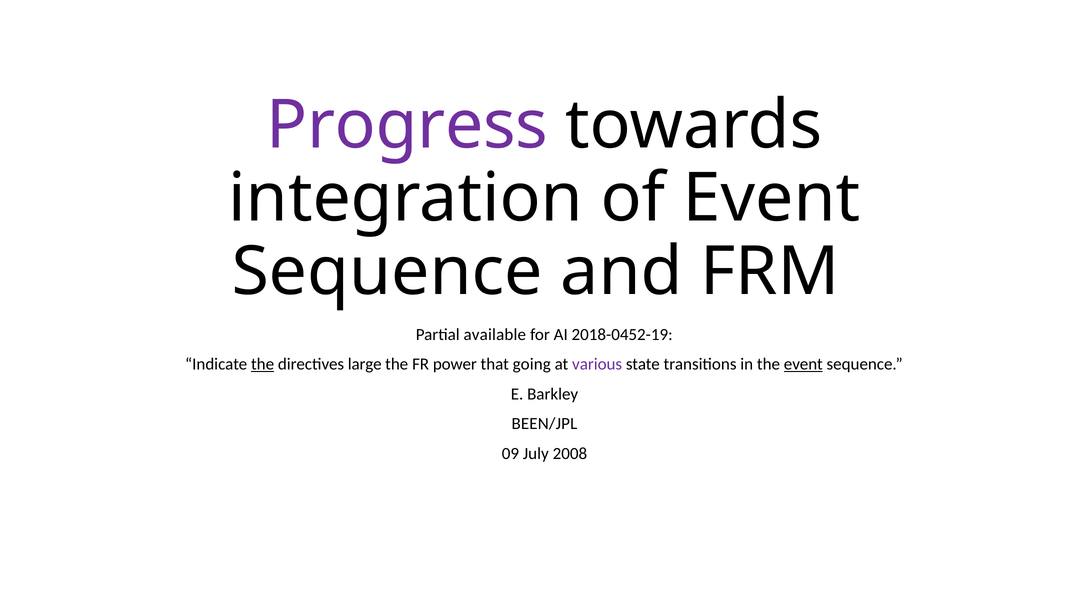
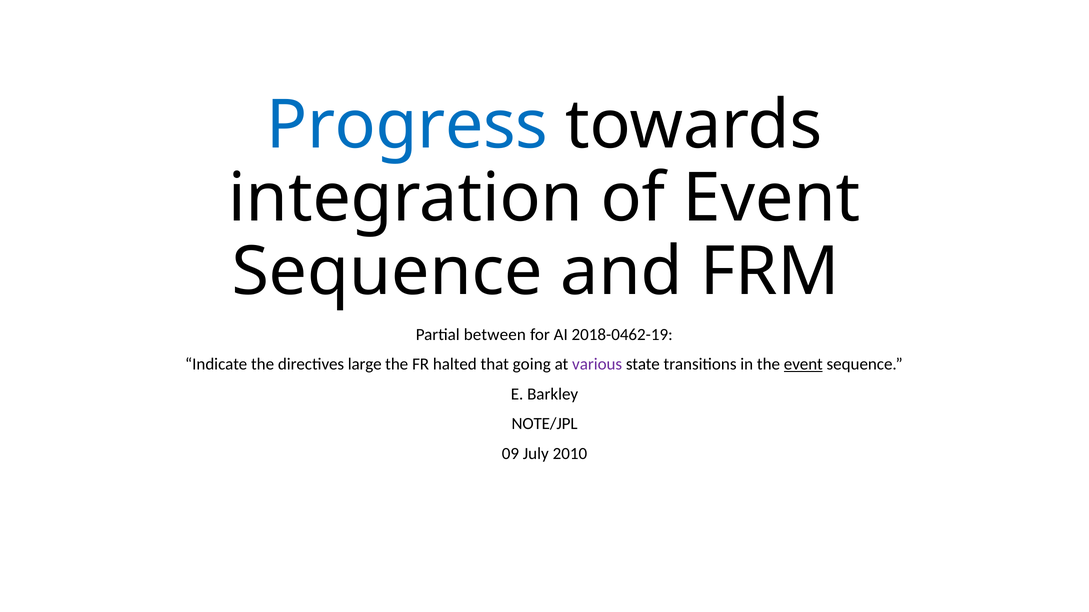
Progress colour: purple -> blue (407, 125)
available: available -> between (495, 335)
2018-0452-19: 2018-0452-19 -> 2018-0462-19 (622, 335)
the underline: present -> none (263, 365)
power: power -> halted (455, 365)
BEEN/JPL: BEEN/JPL -> NOTE/JPL (545, 424)
2008: 2008 -> 2010 (570, 454)
